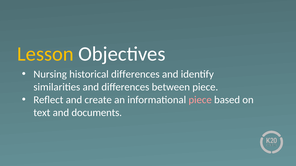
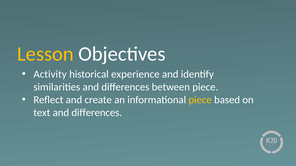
Nursing: Nursing -> Activity (50, 74)
historical differences: differences -> experience (135, 74)
piece colour: pink -> yellow (200, 100)
text and documents: documents -> differences (97, 113)
